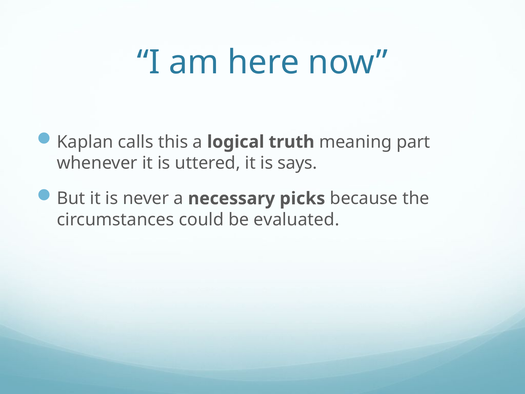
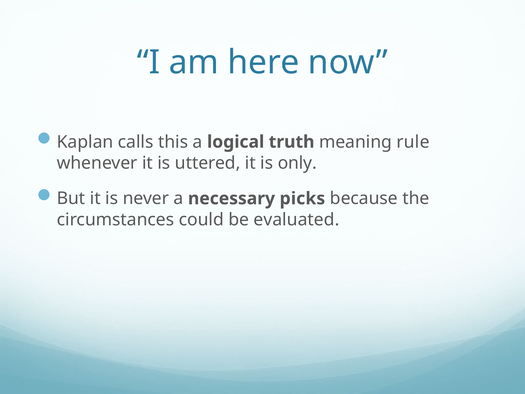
part: part -> rule (413, 142)
says: says -> only (297, 163)
